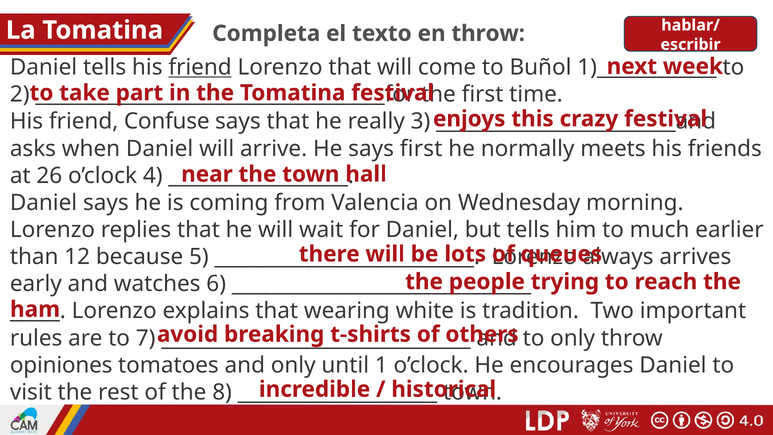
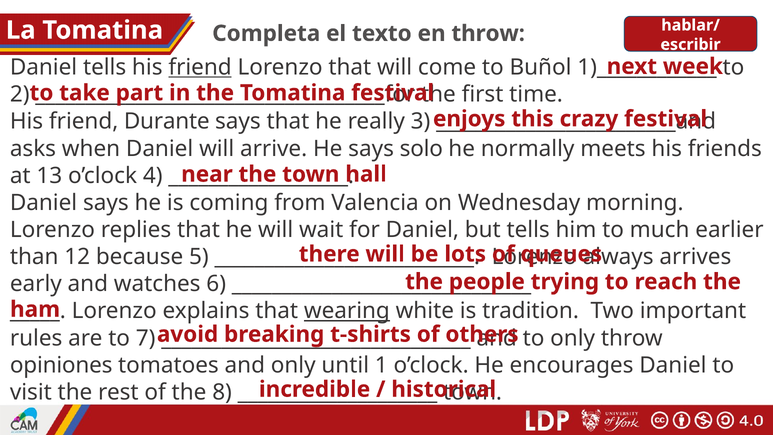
Confuse: Confuse -> Durante (167, 121)
says first: first -> solo (421, 148)
26: 26 -> 13 (49, 176)
wearing underline: none -> present (347, 311)
